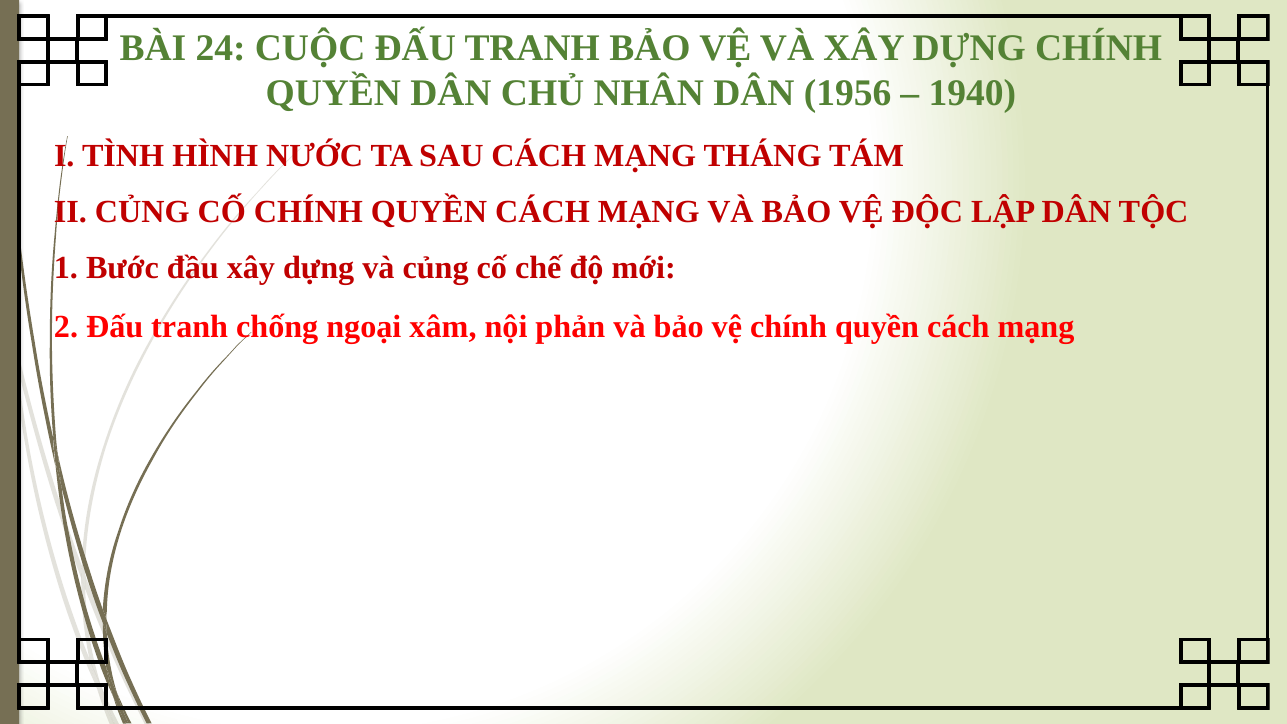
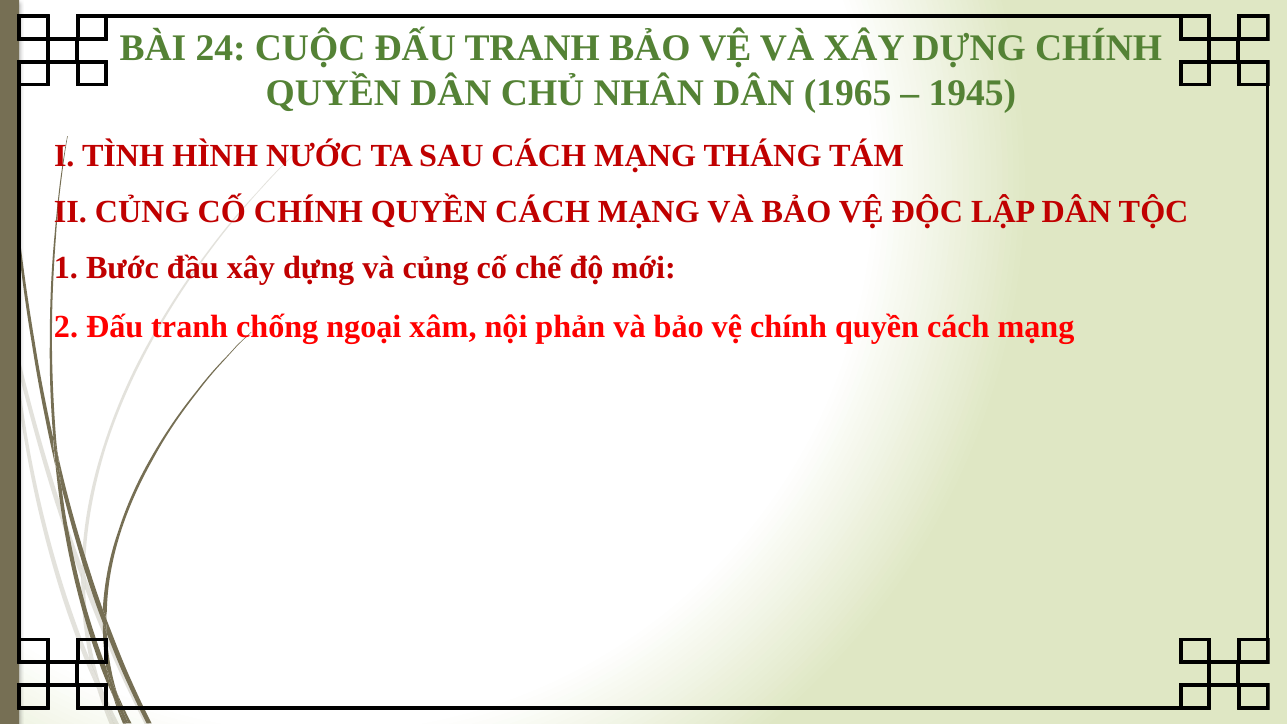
1956: 1956 -> 1965 (848, 93)
1940: 1940 -> 1945 (972, 93)
